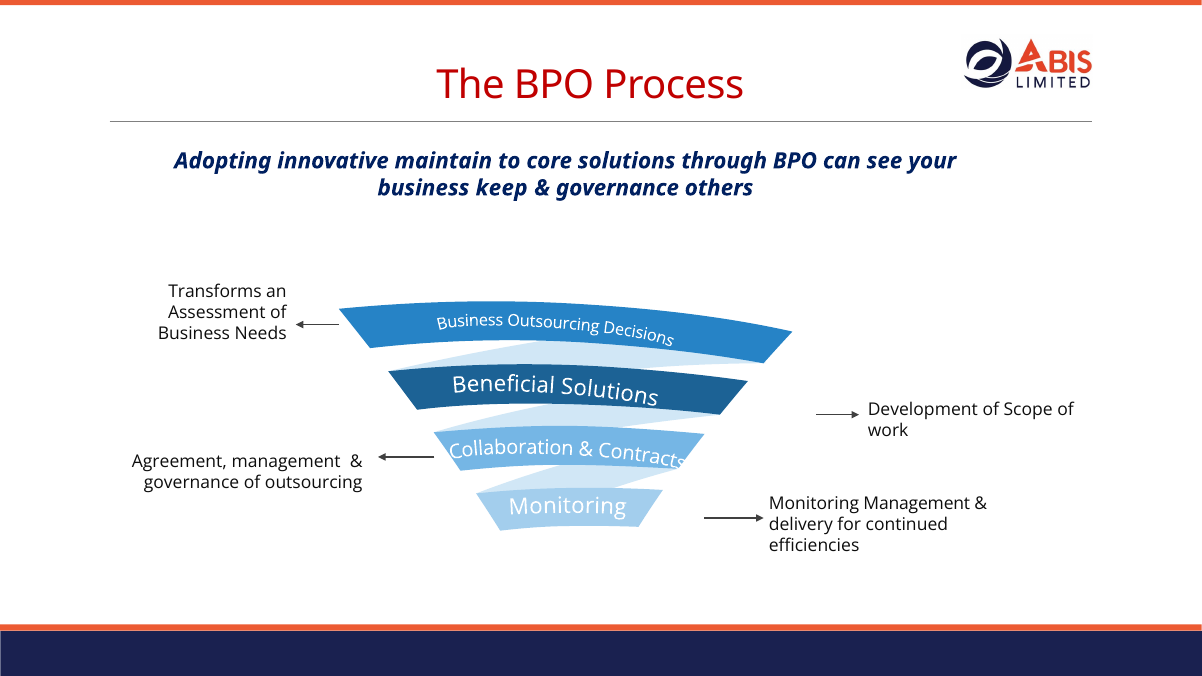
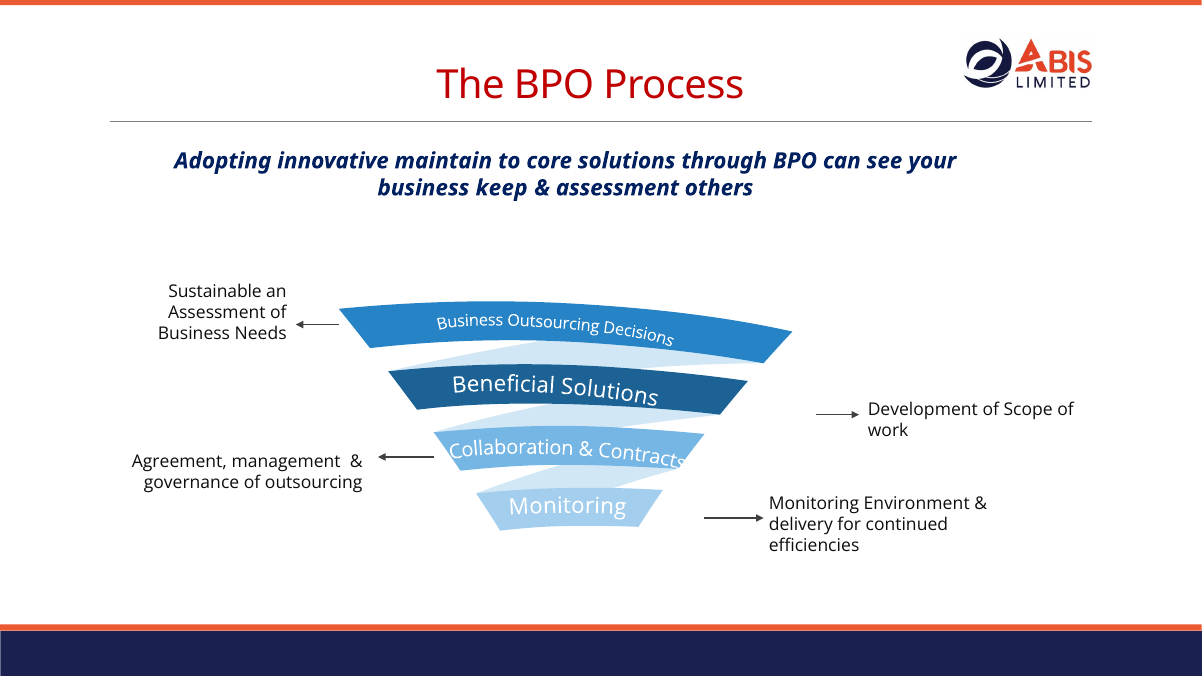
governance: governance -> assessment (617, 188)
Transforms: Transforms -> Sustainable (215, 292)
Monitoring Management: Management -> Environment (917, 504)
